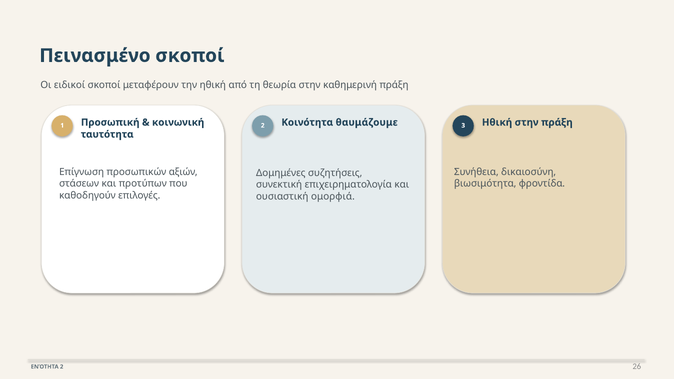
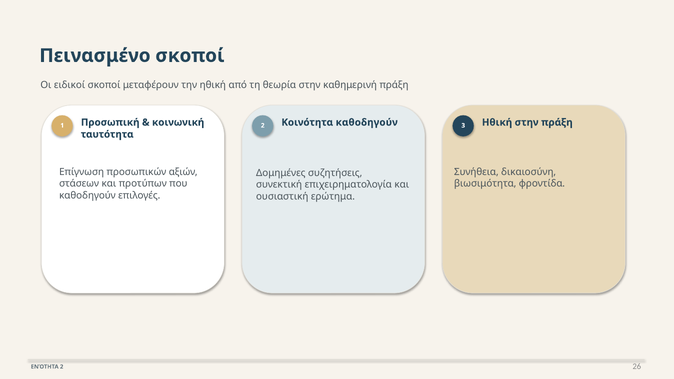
Κοινότητα θαυμάζουμε: θαυμάζουμε -> καθοδηγούν (367, 122)
ομορφιά: ομορφιά -> ερώτημα (333, 196)
